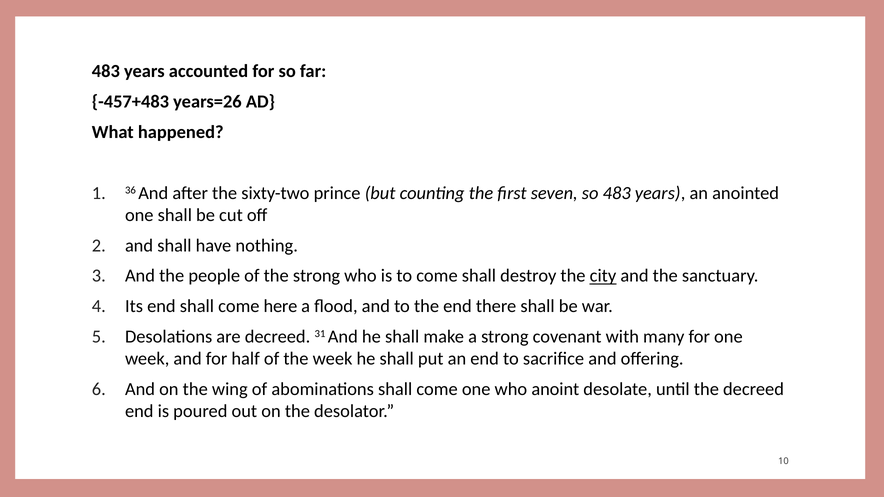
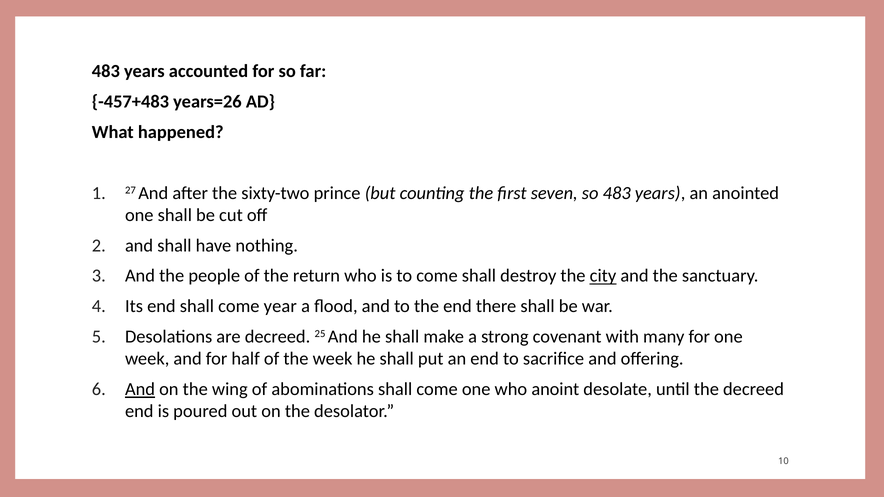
36: 36 -> 27 (130, 190)
the strong: strong -> return (316, 276)
here: here -> year (280, 306)
31: 31 -> 25 (320, 334)
And underline: none -> present (140, 389)
